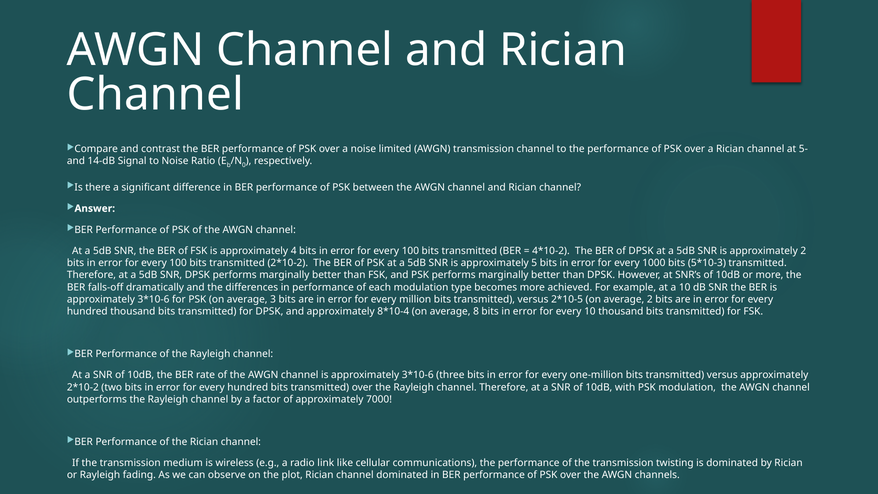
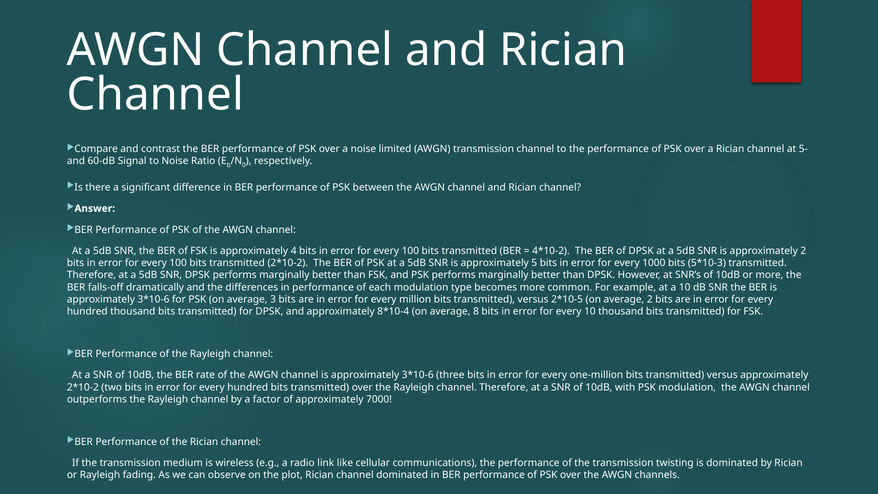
14-dB: 14-dB -> 60-dB (101, 161)
achieved: achieved -> common (570, 287)
